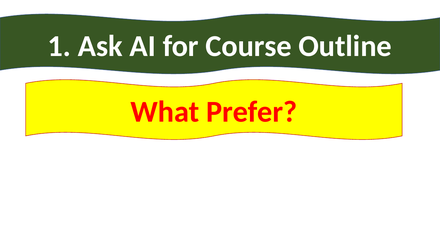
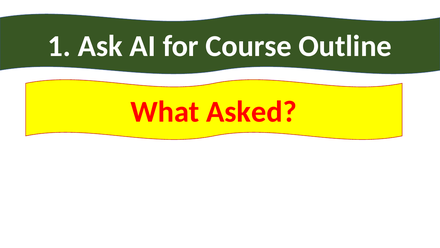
Prefer: Prefer -> Asked (251, 111)
